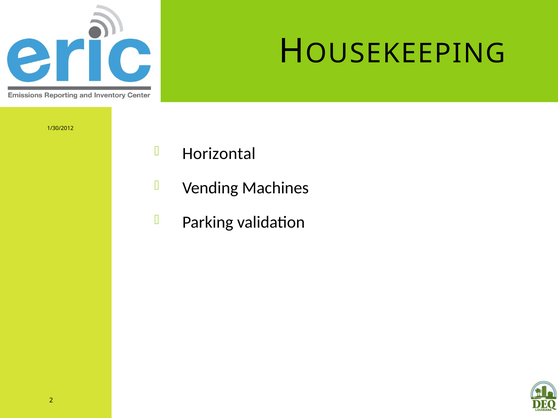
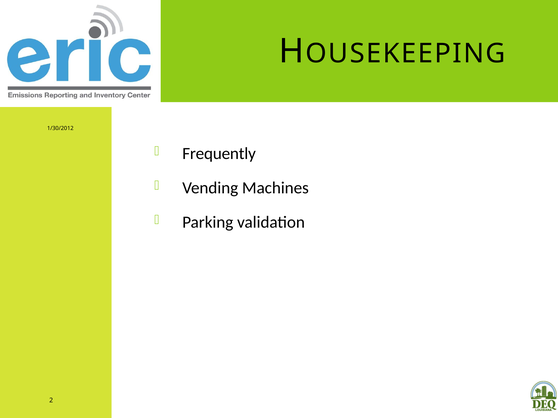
Horizontal: Horizontal -> Frequently (219, 154)
